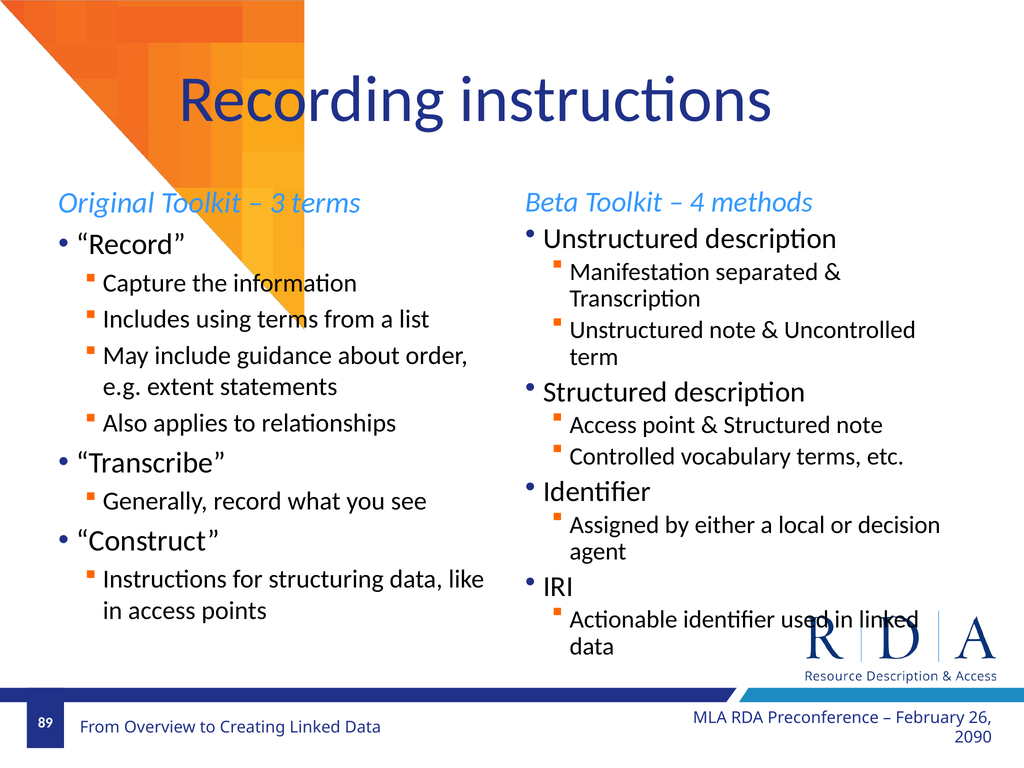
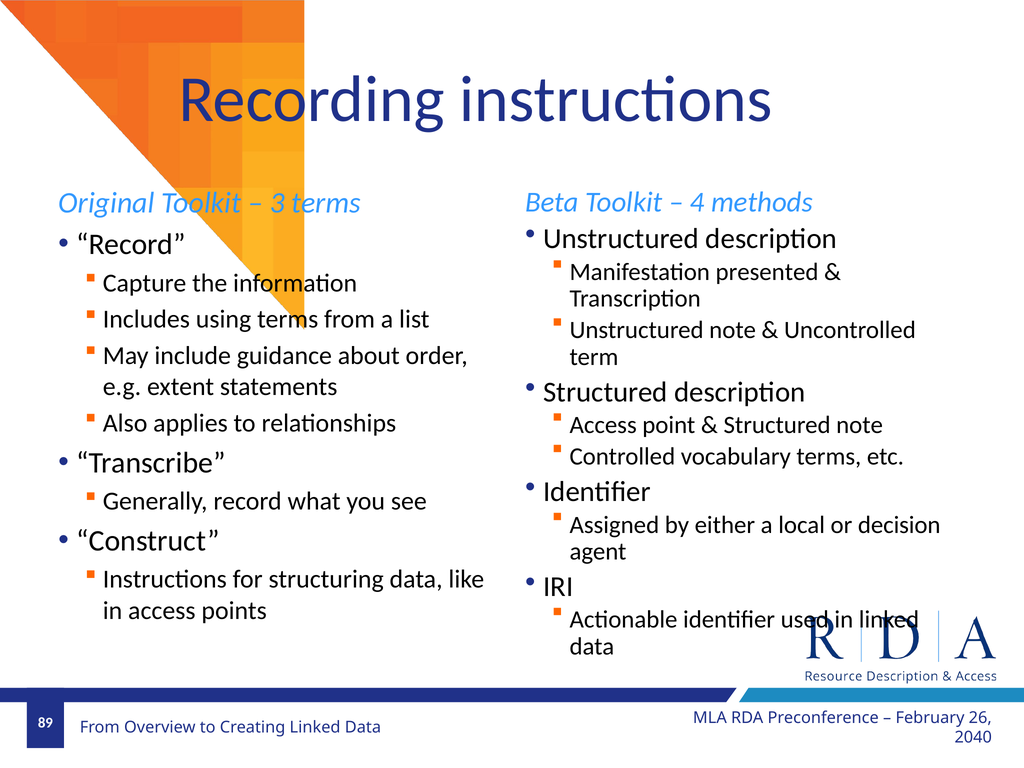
separated: separated -> presented (767, 272)
2090: 2090 -> 2040 (973, 737)
